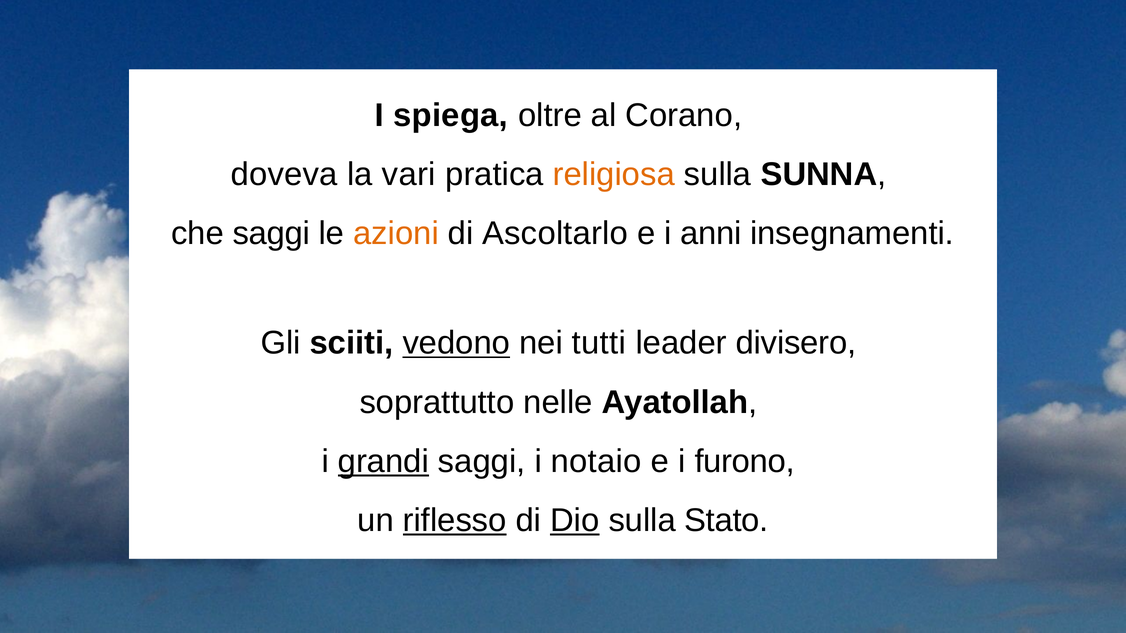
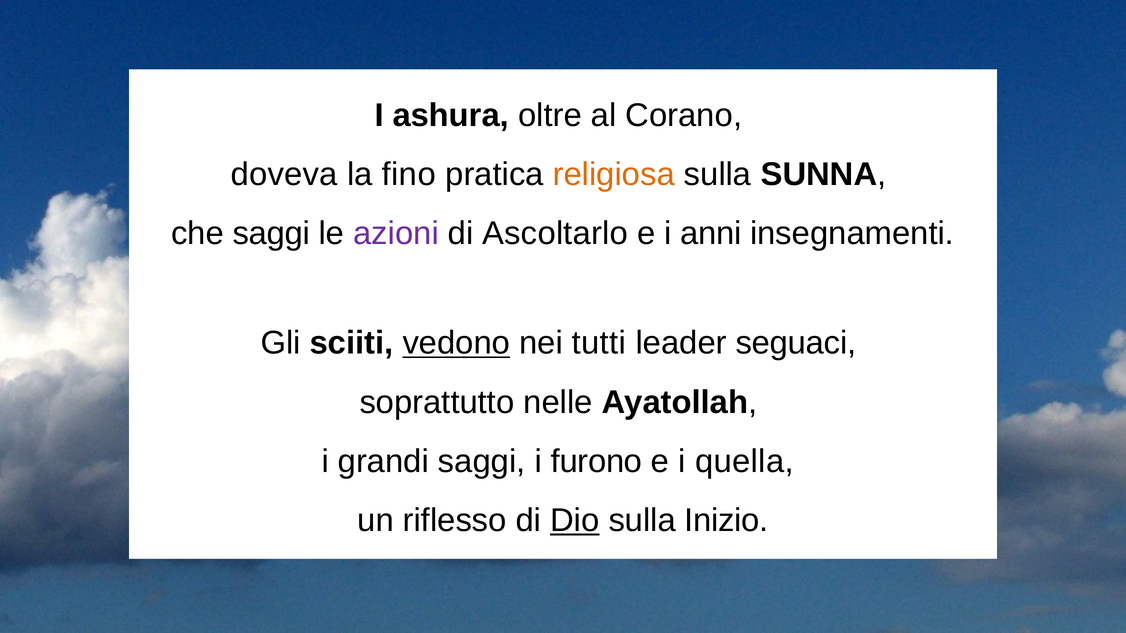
spiega: spiega -> ashura (451, 115)
vari: vari -> fino (409, 174)
azioni colour: orange -> purple (396, 234)
divisero: divisero -> seguaci (796, 343)
grandi underline: present -> none (383, 462)
notaio: notaio -> furono (597, 462)
furono: furono -> quella (744, 462)
riflesso underline: present -> none (455, 521)
Stato: Stato -> Inizio (726, 521)
